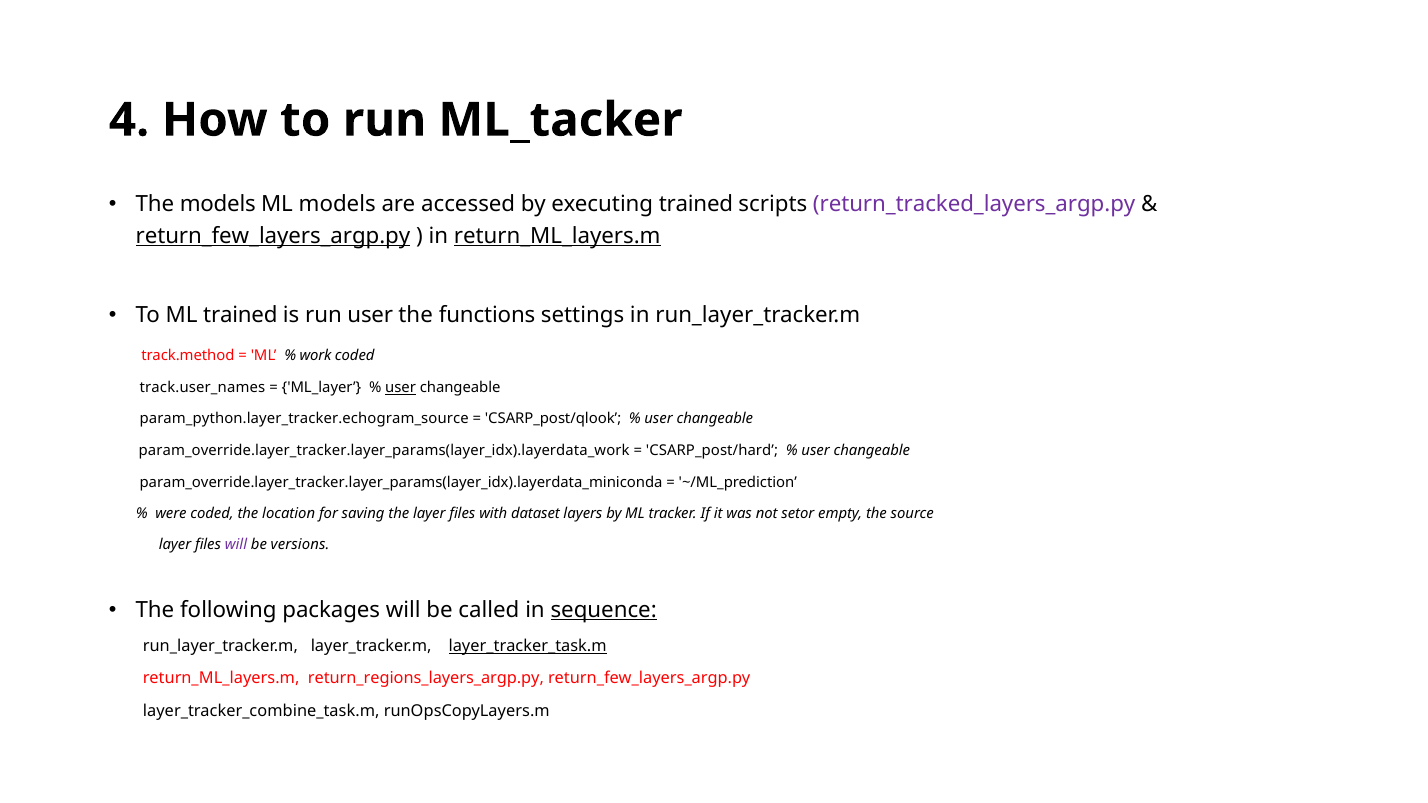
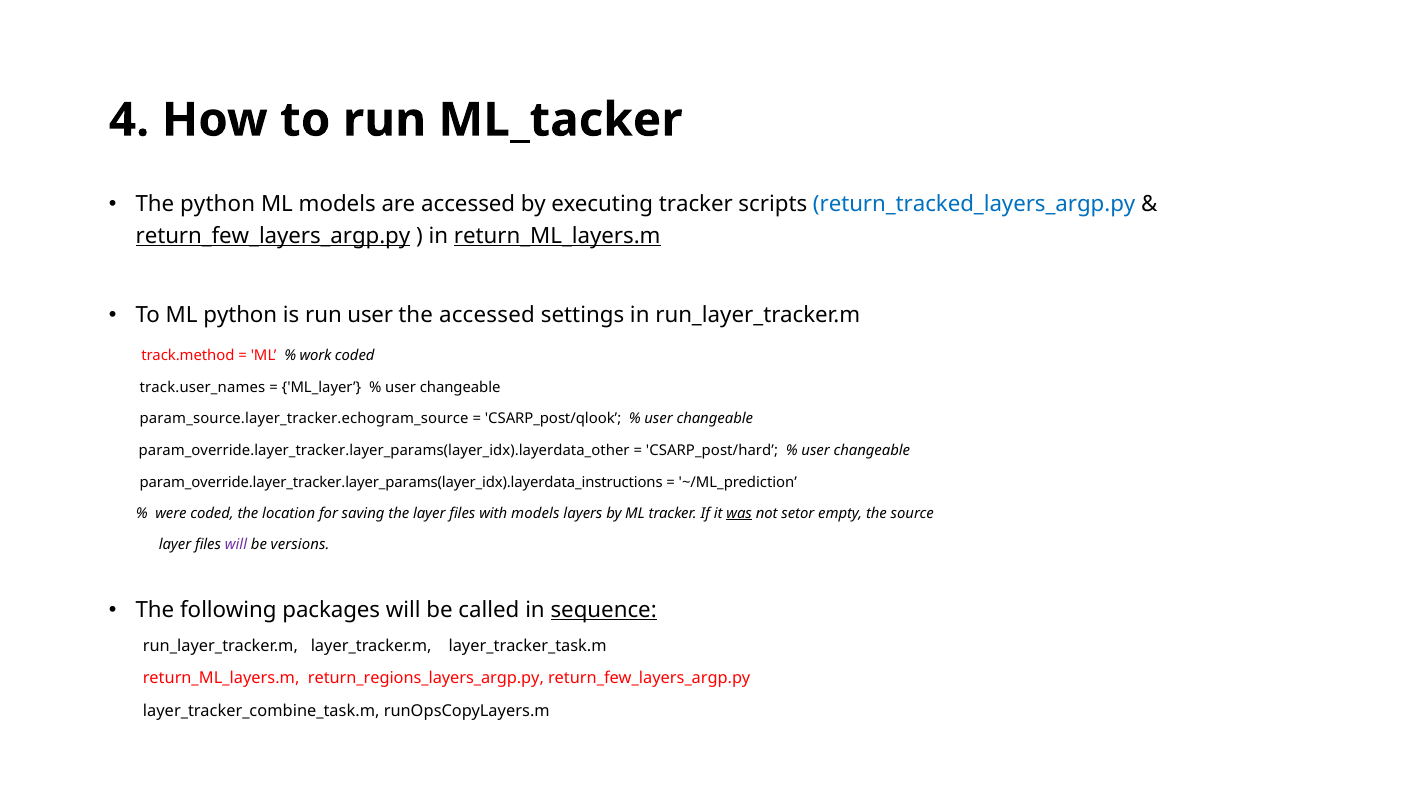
The models: models -> python (218, 204)
executing trained: trained -> tracker (696, 204)
return_tracked_layers_argp.py colour: purple -> blue (974, 204)
ML trained: trained -> python (240, 315)
the functions: functions -> accessed (487, 315)
user underline: present -> none (401, 388)
param_python.layer_tracker.echogram_source: param_python.layer_tracker.echogram_source -> param_source.layer_tracker.echogram_source (304, 419)
param_override.layer_tracker.layer_params(layer_idx).layerdata_work: param_override.layer_tracker.layer_params(layer_idx).layerdata_work -> param_override.layer_tracker.layer_params(layer_idx).layerdata_other (384, 451)
param_override.layer_tracker.layer_params(layer_idx).layerdata_miniconda: param_override.layer_tracker.layer_params(layer_idx).layerdata_miniconda -> param_override.layer_tracker.layer_params(layer_idx).layerdata_instructions (401, 482)
with dataset: dataset -> models (535, 513)
was underline: none -> present (739, 513)
layer_tracker_task.m underline: present -> none (528, 646)
